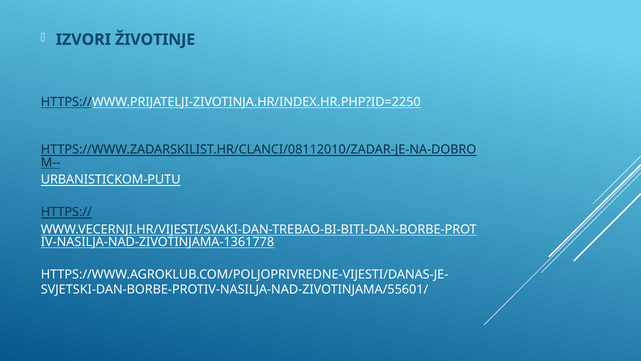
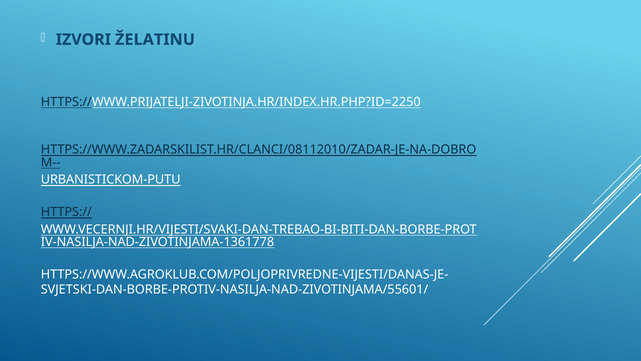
ŽIVOTINJE: ŽIVOTINJE -> ŽELATINU (155, 40)
